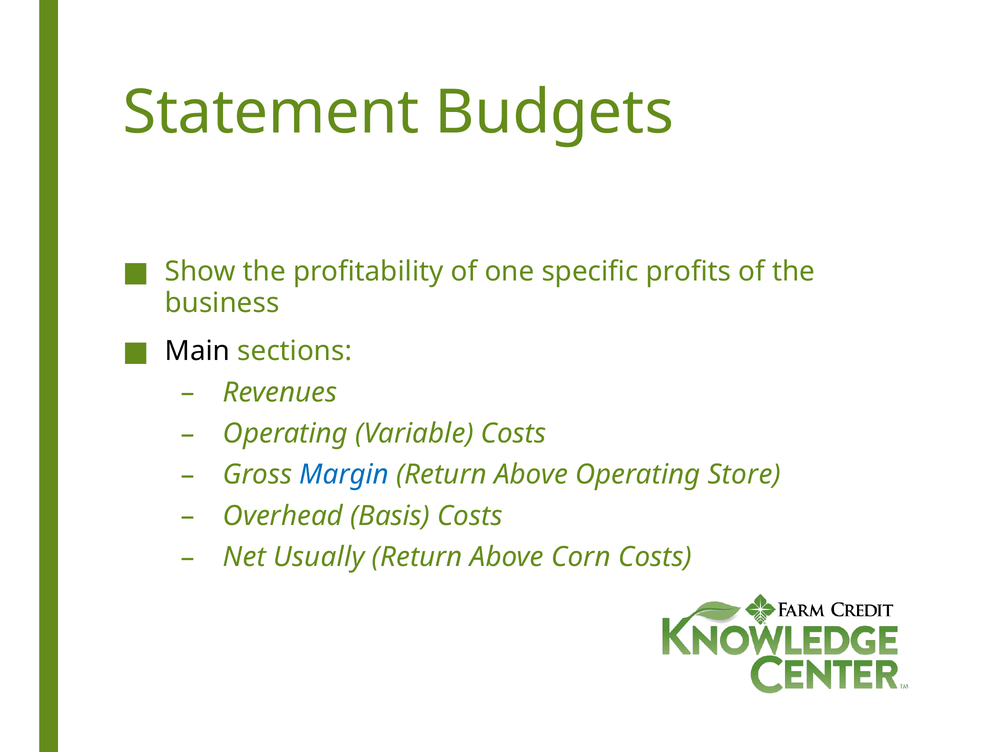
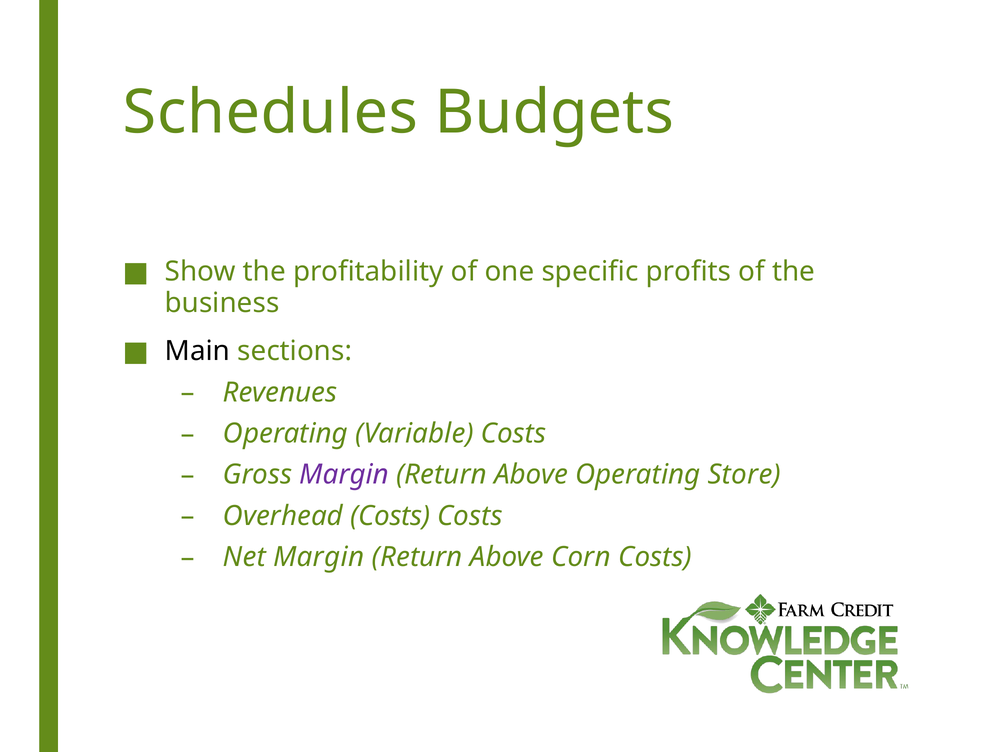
Statement: Statement -> Schedules (271, 112)
Margin colour: blue -> purple (344, 474)
Overhead Basis: Basis -> Costs (390, 516)
Net Usually: Usually -> Margin (319, 557)
